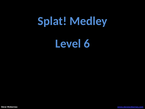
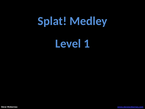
6: 6 -> 1 (87, 44)
